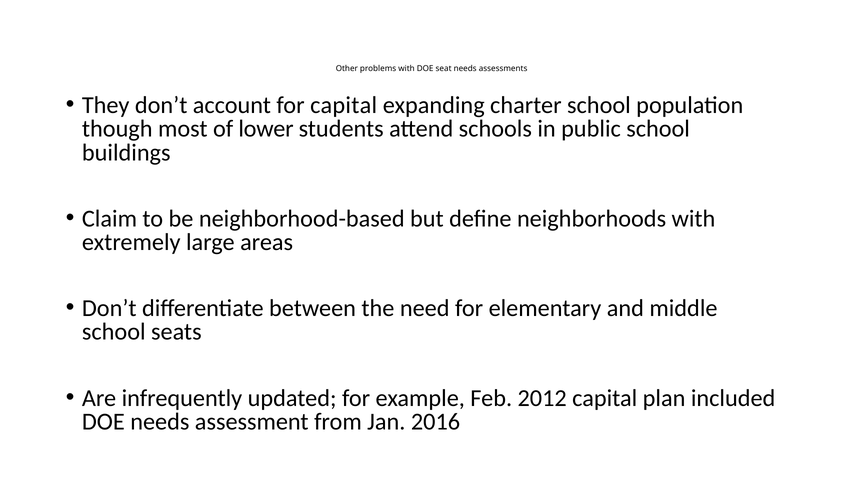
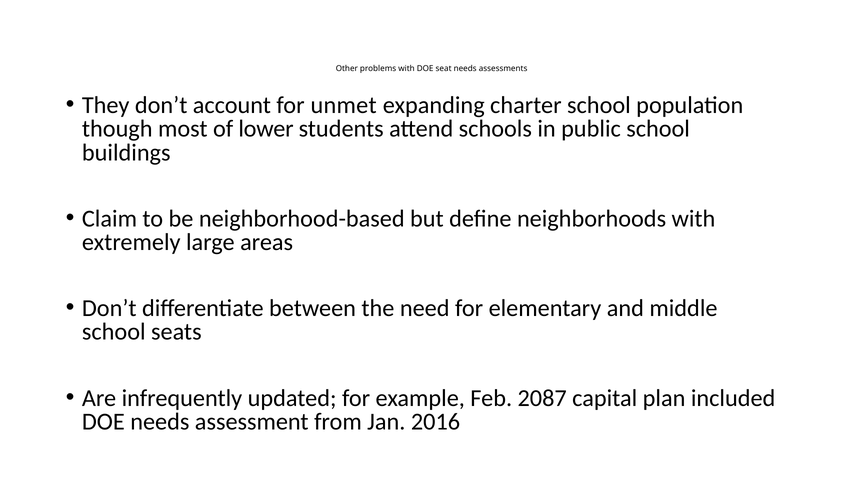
for capital: capital -> unmet (344, 105)
2012: 2012 -> 2087 (542, 398)
